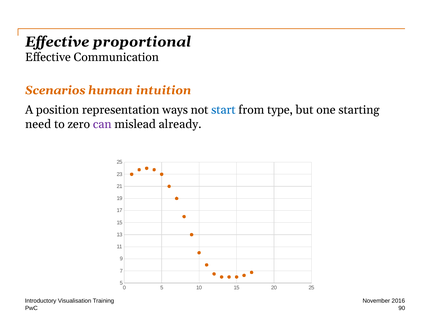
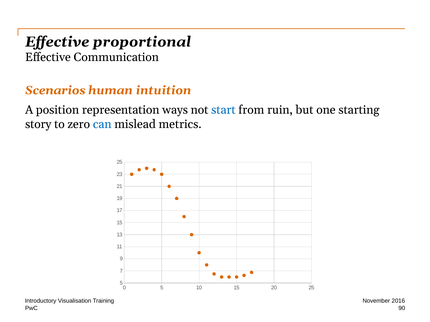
type: type -> ruin (280, 110)
need: need -> story (38, 124)
can colour: purple -> blue (102, 124)
already: already -> metrics (180, 124)
